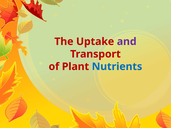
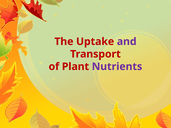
Nutrients colour: blue -> purple (117, 67)
